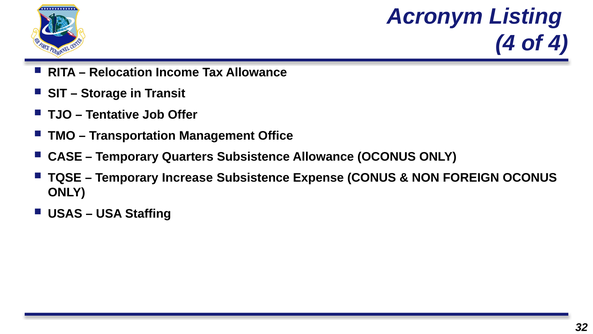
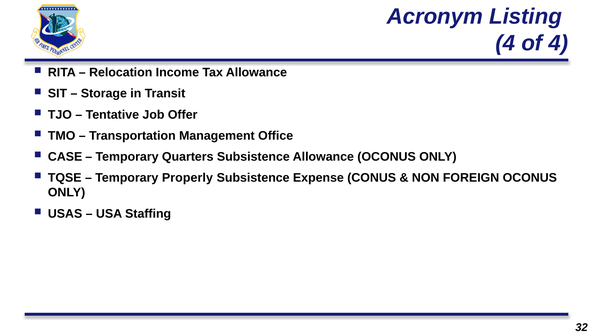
Increase: Increase -> Properly (187, 177)
